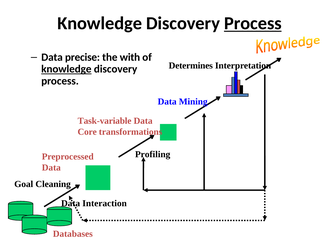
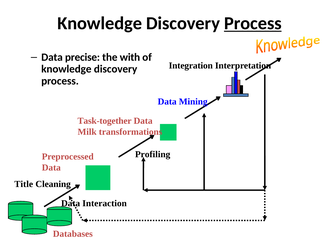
Determines: Determines -> Integration (191, 66)
knowledge underline: present -> none (66, 69)
Task-variable: Task-variable -> Task-together (105, 121)
Core: Core -> Milk (87, 132)
Goal: Goal -> Title (24, 184)
